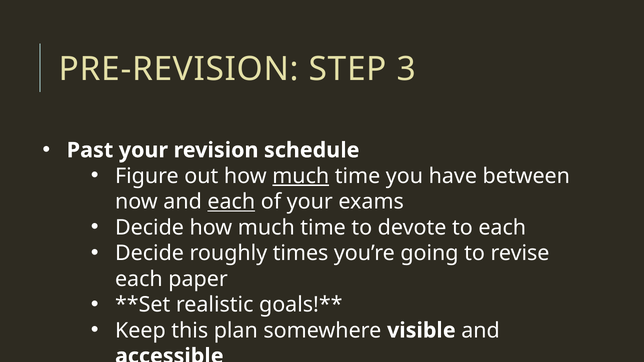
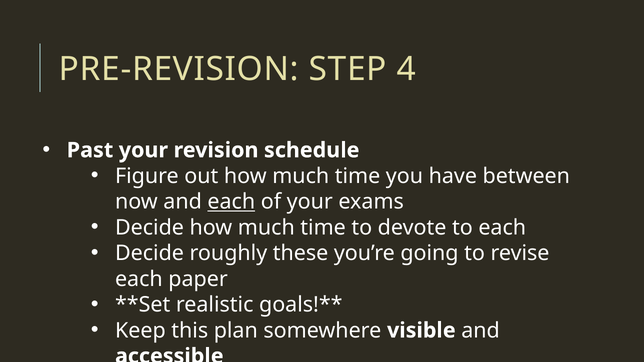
3: 3 -> 4 (406, 69)
much underline: present -> none (301, 176)
times: times -> these (301, 253)
